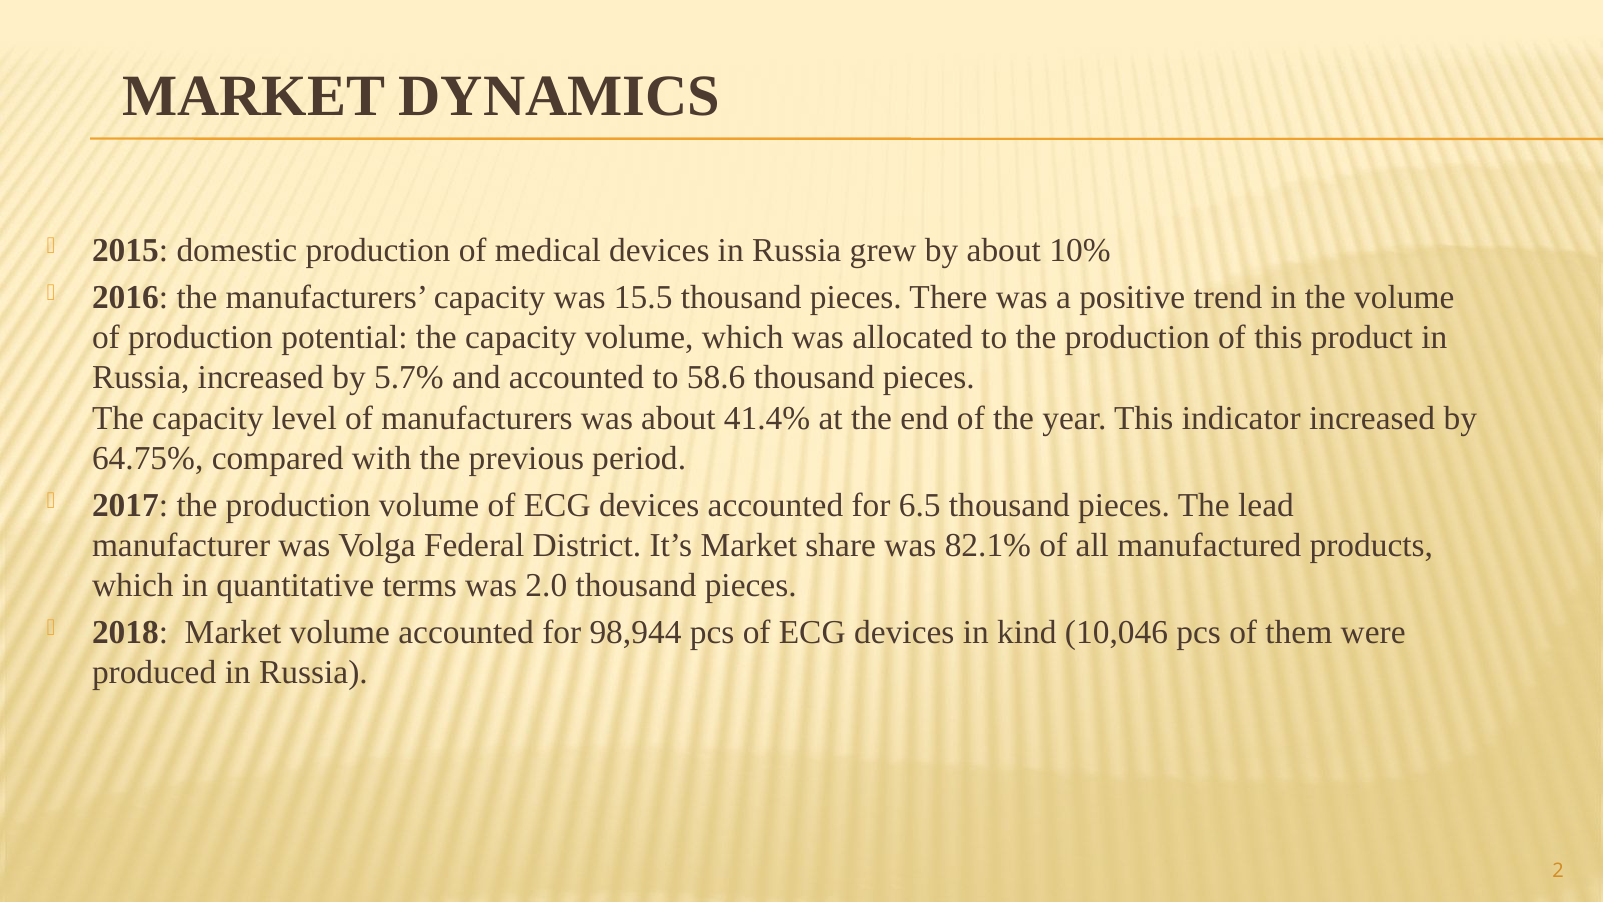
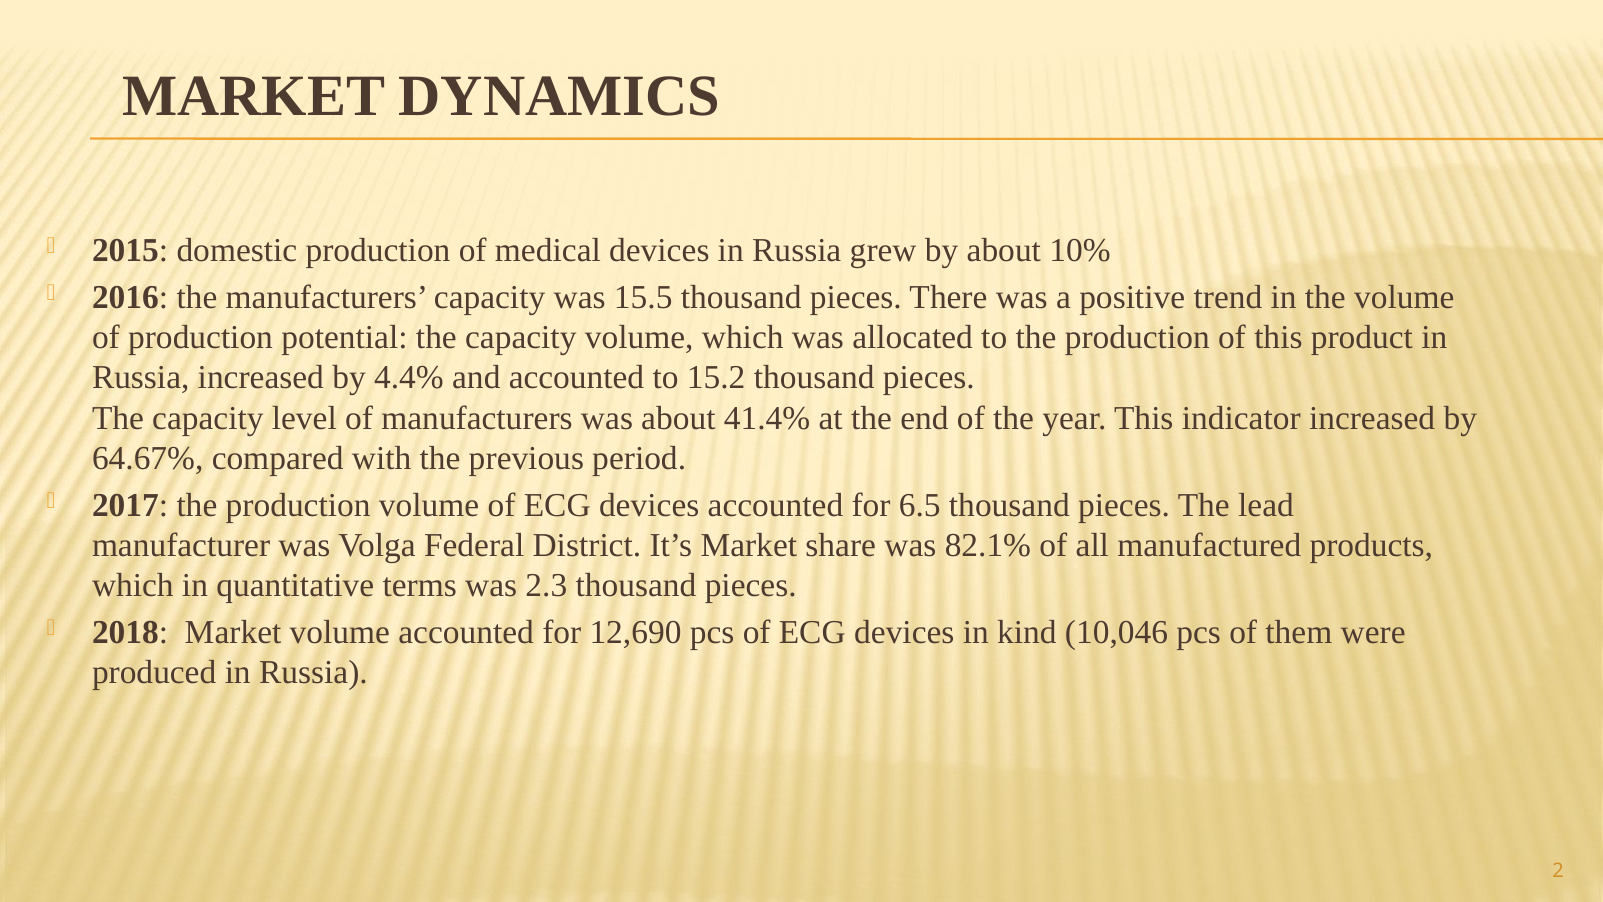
5.7%: 5.7% -> 4.4% (409, 378)
58.6: 58.6 -> 15.2 (716, 378)
64.75%: 64.75% -> 64.67% (148, 458)
2.0: 2.0 -> 2.3 (546, 585)
98,944: 98,944 -> 12,690 (636, 632)
